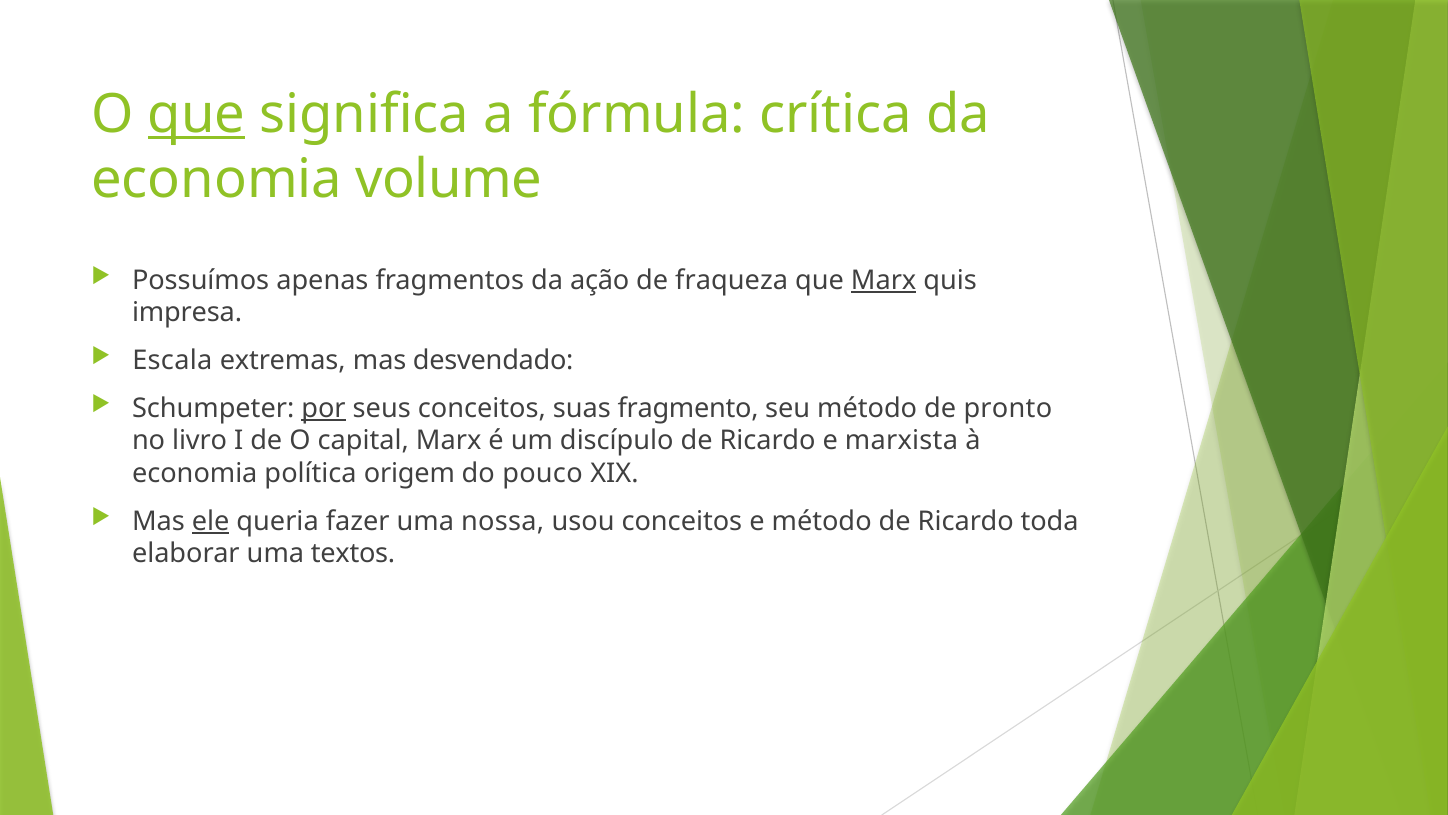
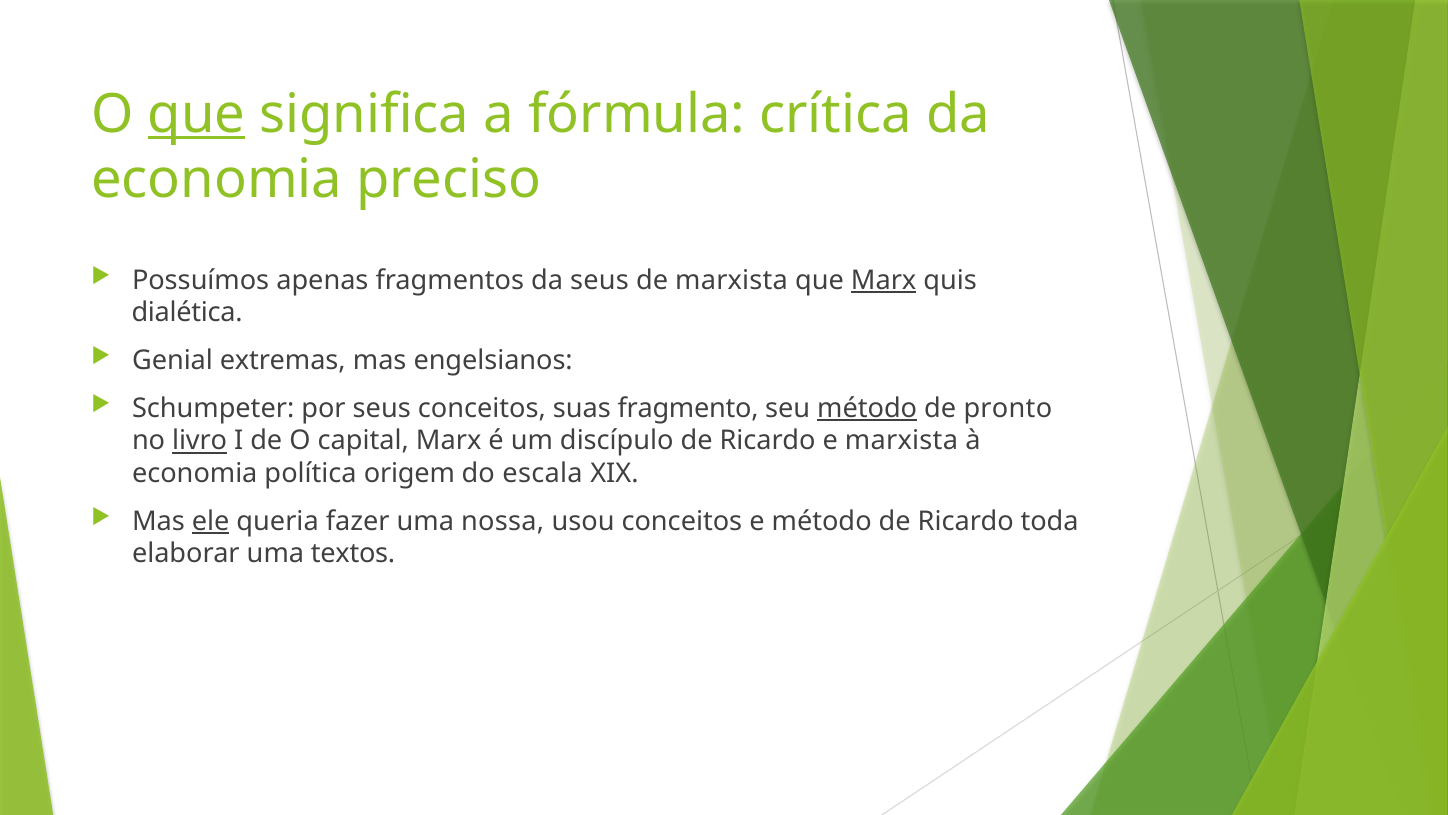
volume: volume -> preciso (449, 179)
da ação: ação -> seus (599, 280)
de fraqueza: fraqueza -> marxista (732, 280)
impresa: impresa -> dialética (187, 313)
Escala: Escala -> Genial (172, 360)
desvendado: desvendado -> engelsianos (493, 360)
por underline: present -> none (324, 408)
método underline: none -> present (867, 408)
livro underline: none -> present (200, 441)
pouco: pouco -> escala (543, 473)
